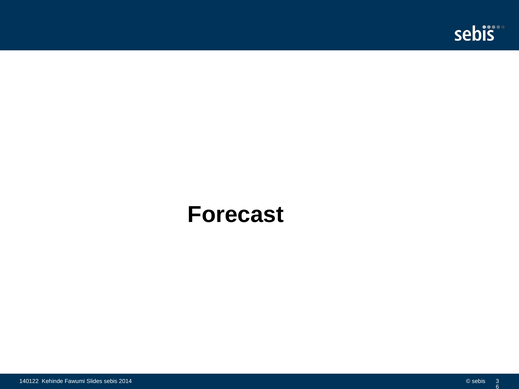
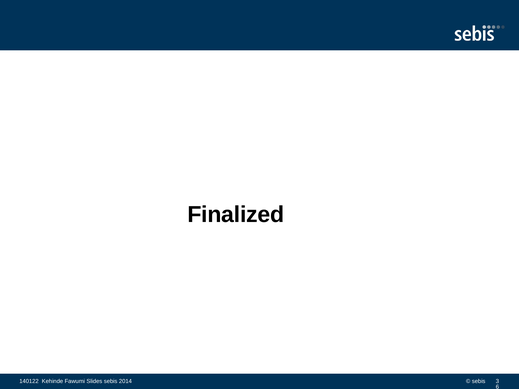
Forecast: Forecast -> Finalized (236, 215)
